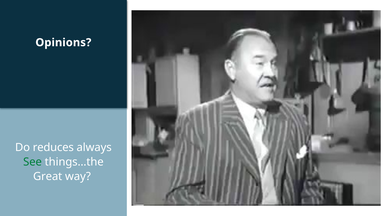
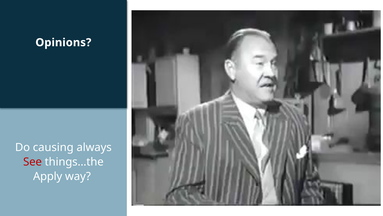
reduces: reduces -> causing (53, 147)
See colour: green -> red (32, 162)
Great: Great -> Apply (48, 176)
